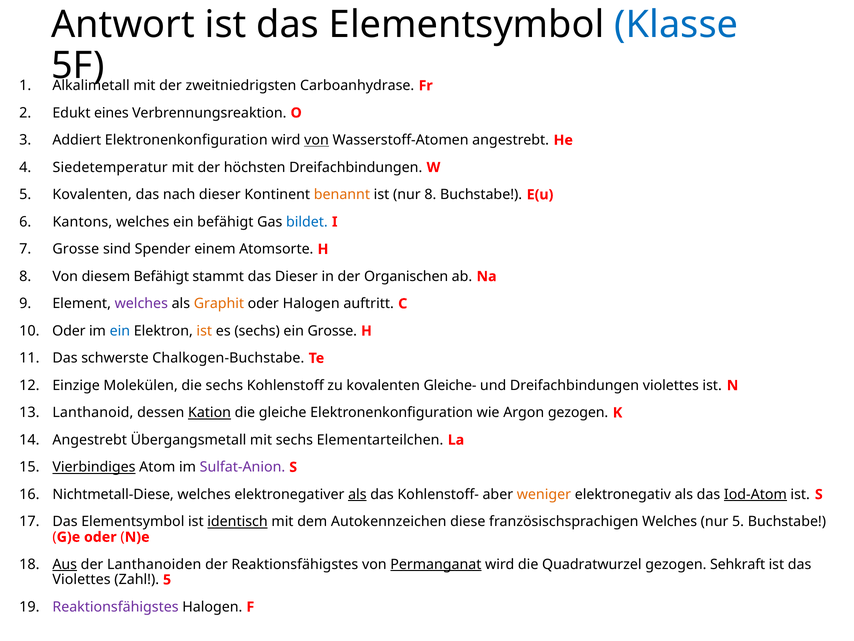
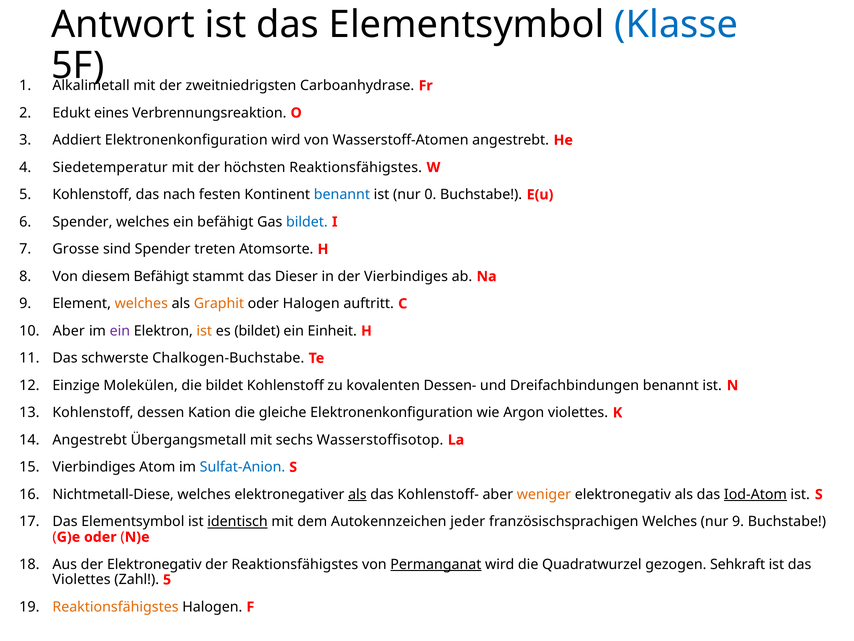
von underline: present -> none (317, 140)
höchsten Dreifachbindungen: Dreifachbindungen -> Reaktionsfähigstes (356, 167)
5 Kovalenten: Kovalenten -> Kohlenstoff (92, 195)
nach dieser: dieser -> festen (220, 195)
benannt colour: orange -> blue (342, 195)
nur 8: 8 -> 0 (430, 195)
Kantons: Kantons -> Spender (82, 222)
einem: einem -> treten (215, 249)
der Organischen: Organischen -> Vierbindiges (406, 276)
welches colour: purple -> orange (141, 303)
Oder: Oder -> Aber (69, 331)
ein colour: blue -> purple (120, 331)
es sechs: sechs -> bildet (257, 331)
ein Grosse: Grosse -> Einheit (332, 331)
die sechs: sechs -> bildet (224, 385)
Gleiche-: Gleiche- -> Dessen- (450, 385)
Dreifachbindungen violettes: violettes -> benannt (671, 385)
Lanthanoid: Lanthanoid -> Kohlenstoff (93, 412)
Kation underline: present -> none (210, 412)
Argon gezogen: gezogen -> violettes (578, 412)
Elementarteilchen: Elementarteilchen -> Wasserstoffisotop (380, 440)
Vierbindiges underline: present -> none (94, 467)
Sulfat-Anion colour: purple -> blue (242, 467)
diese: diese -> jeder (468, 521)
nur 5: 5 -> 9 (738, 521)
Aus underline: present -> none (65, 564)
der Lanthanoiden: Lanthanoiden -> Elektronegativ (154, 564)
Reaktionsfähigstes colour: purple -> orange (116, 607)
